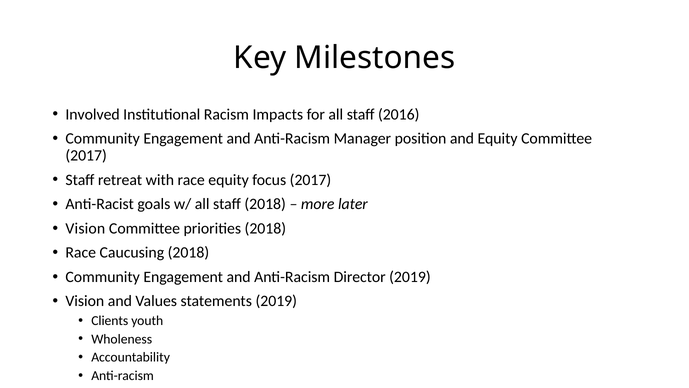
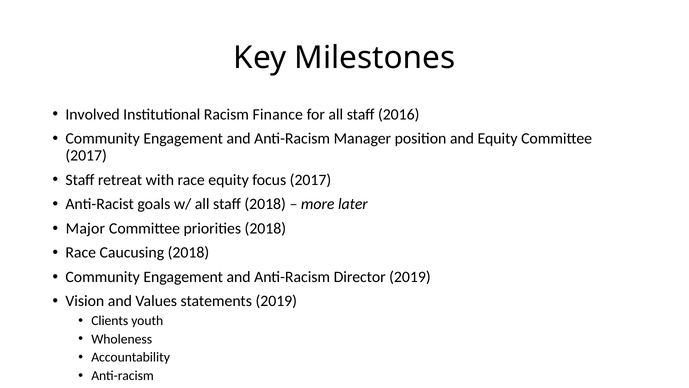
Impacts: Impacts -> Finance (278, 114)
Vision: Vision -> Major (85, 228)
